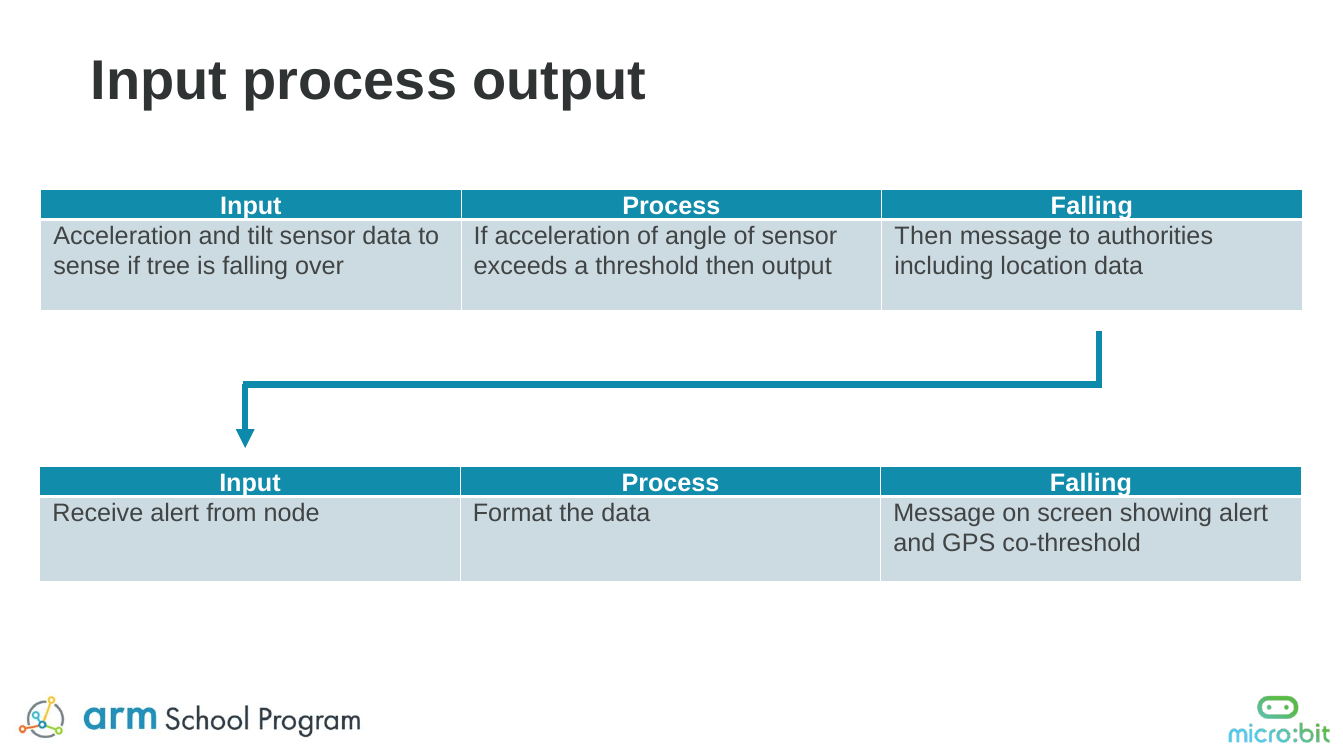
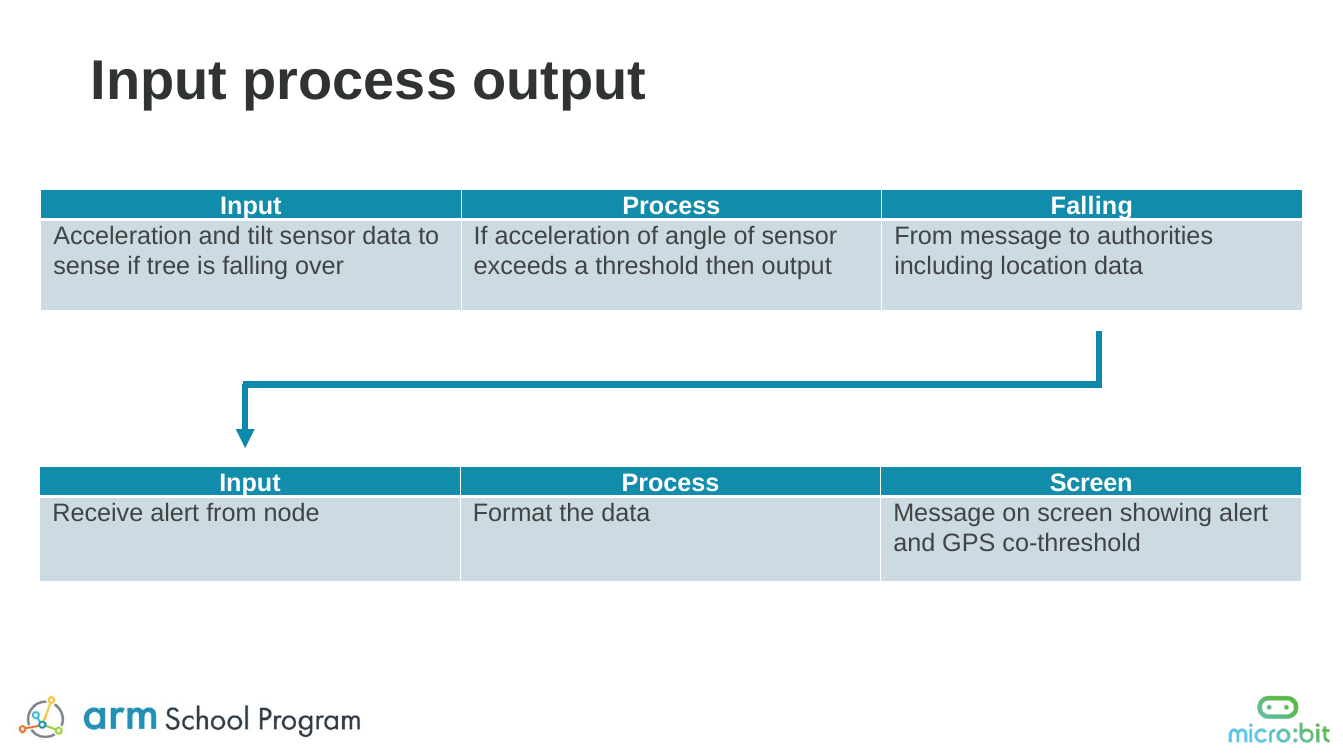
Then: Then -> From (924, 236)
Falling: Falling -> Screen (1091, 482)
